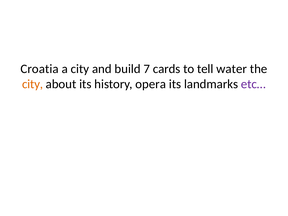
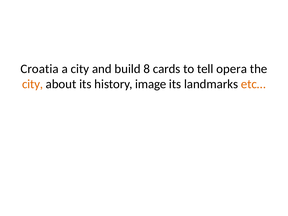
7: 7 -> 8 (147, 69)
water: water -> opera (232, 69)
opera: opera -> image (151, 84)
etc… colour: purple -> orange (253, 84)
